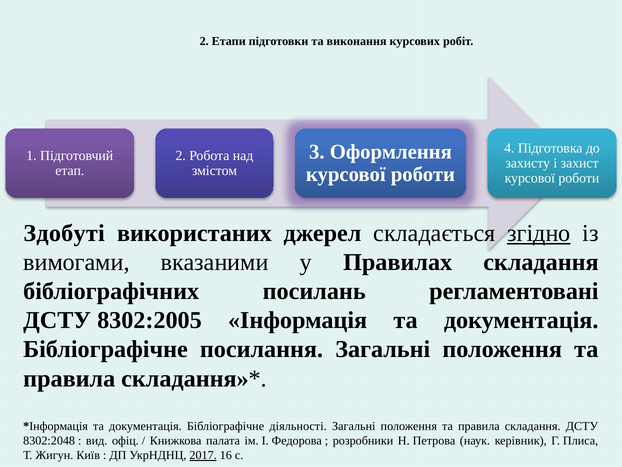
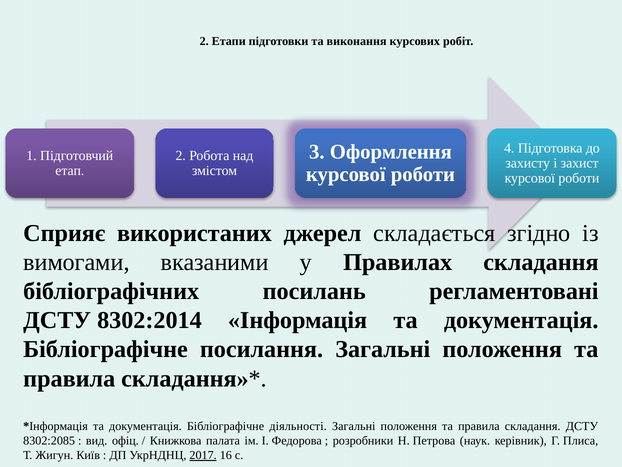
Здобуті: Здобуті -> Сприяє (64, 233)
згідно underline: present -> none (539, 233)
8302:2005: 8302:2005 -> 8302:2014 (149, 320)
8302:2048: 8302:2048 -> 8302:2085 (49, 440)
